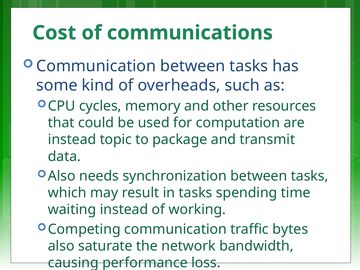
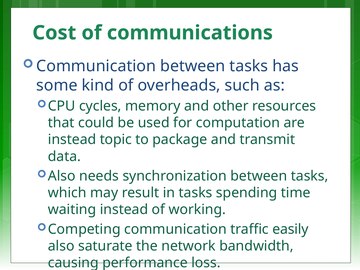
bytes: bytes -> easily (290, 229)
